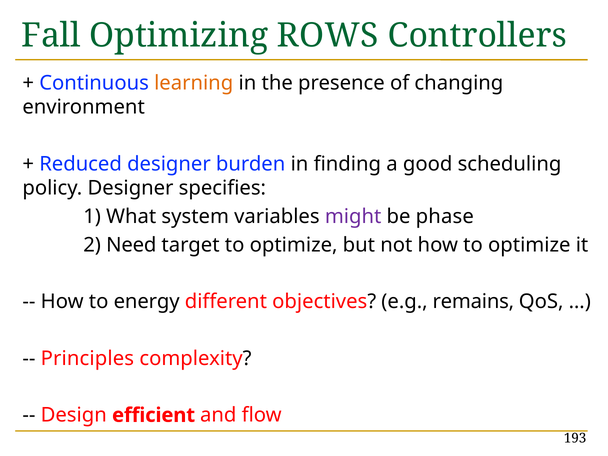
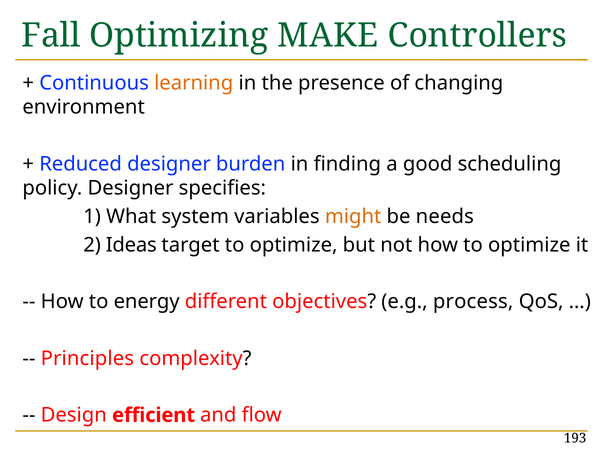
ROWS: ROWS -> MAKE (328, 36)
might colour: purple -> orange (353, 217)
phase: phase -> needs (445, 217)
Need: Need -> Ideas (131, 245)
remains: remains -> process (473, 302)
